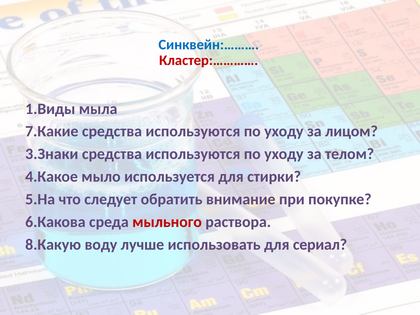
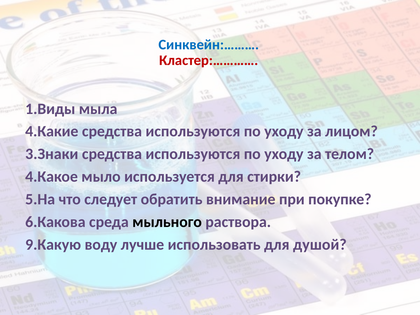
7.Какие: 7.Какие -> 4.Какие (52, 131)
мыльного colour: red -> black (167, 222)
8.Какую: 8.Какую -> 9.Какую (53, 245)
сериал: сериал -> душой (320, 245)
